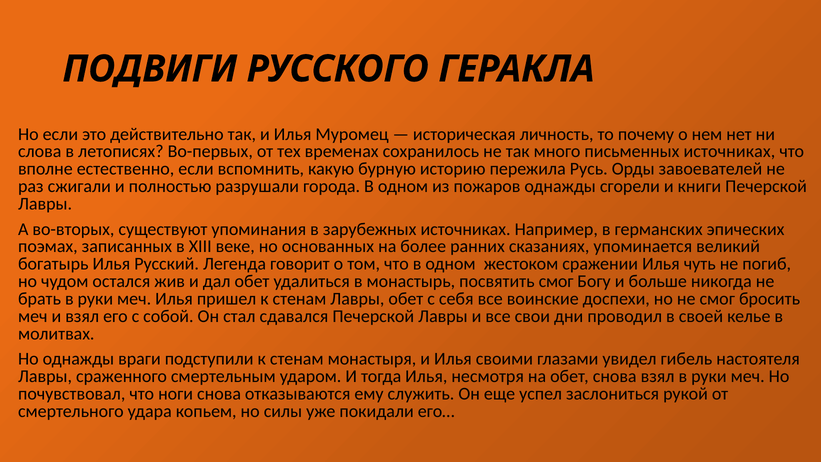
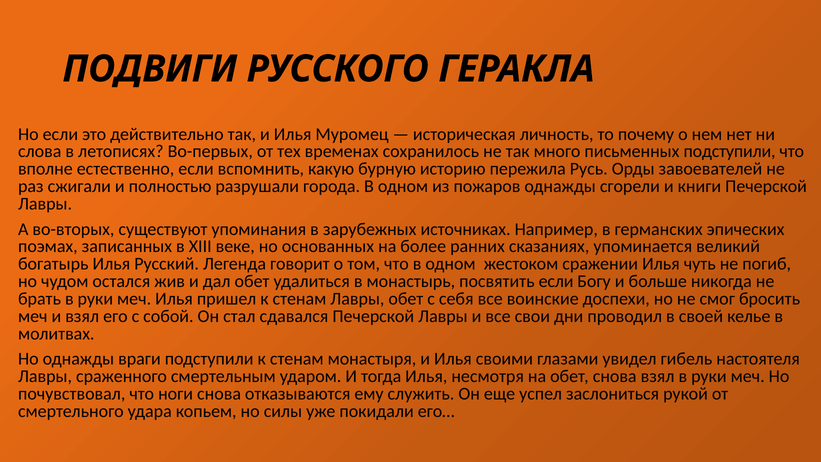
письменных источниках: источниках -> подступили (730, 151)
посвятить смог: смог -> если (556, 281)
